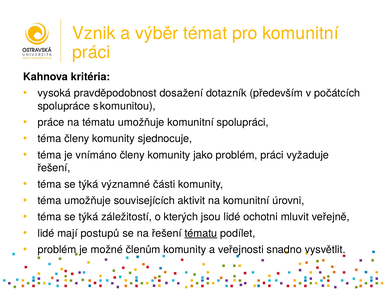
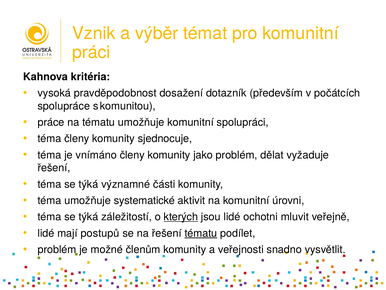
problém práci: práci -> dělat (272, 155)
souvisejících: souvisejících -> systematické (144, 200)
kterých underline: none -> present (181, 217)
